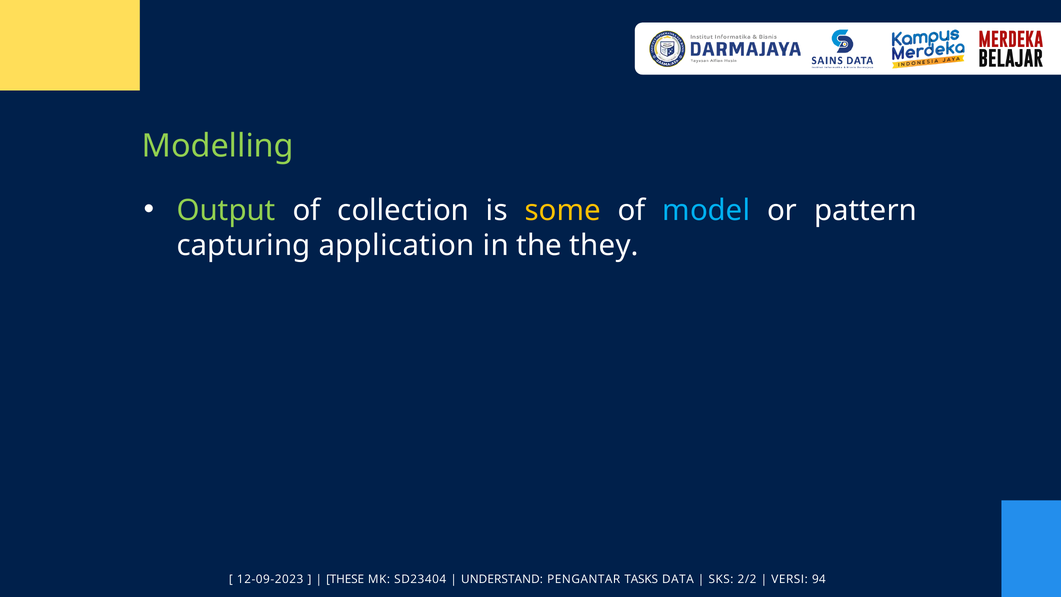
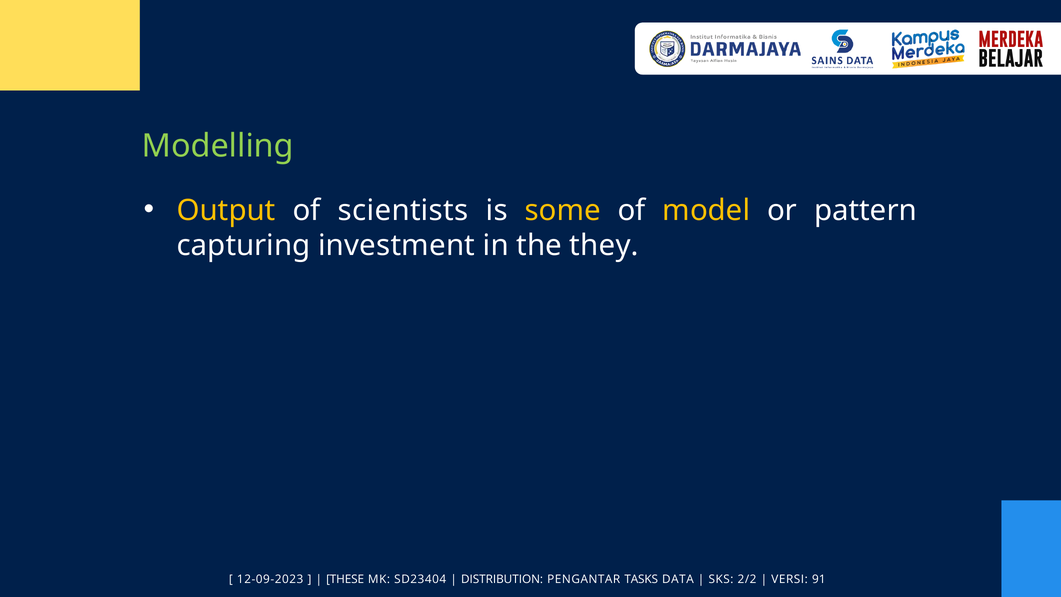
Output colour: light green -> yellow (226, 210)
collection: collection -> scientists (403, 210)
model colour: light blue -> yellow (706, 210)
application: application -> investment (397, 246)
UNDERSTAND: UNDERSTAND -> DISTRIBUTION (502, 579)
94: 94 -> 91 (819, 579)
